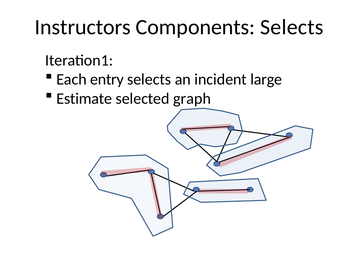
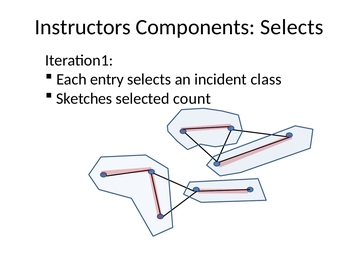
large: large -> class (266, 79)
Estimate: Estimate -> Sketches (84, 99)
graph: graph -> count (192, 99)
